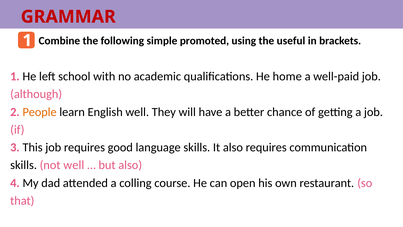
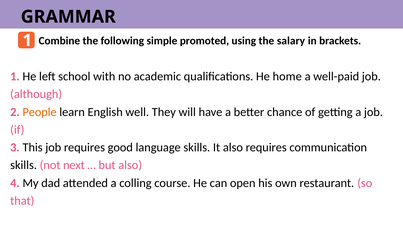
GRAMMAR colour: red -> black (68, 17)
useful: useful -> salary (291, 41)
not well: well -> next (74, 165)
